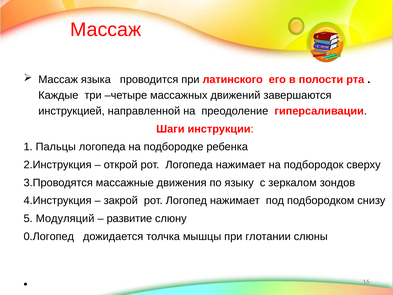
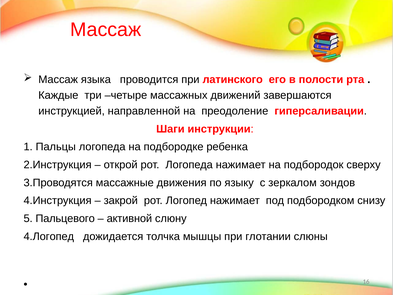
Модуляций: Модуляций -> Пальцевого (65, 218)
развитие: развитие -> активной (129, 218)
0.Логопед: 0.Логопед -> 4.Логопед (49, 236)
